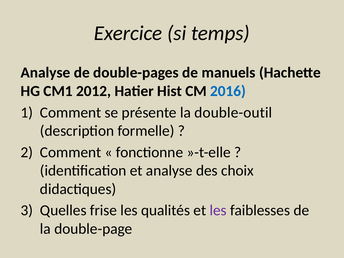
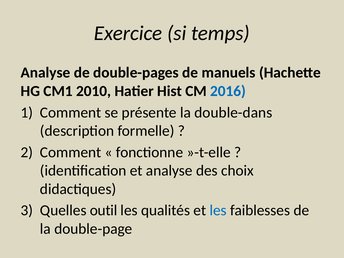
2012: 2012 -> 2010 (94, 91)
double-outil: double-outil -> double-dans (233, 112)
frise: frise -> outil (104, 210)
les colour: purple -> blue (218, 210)
